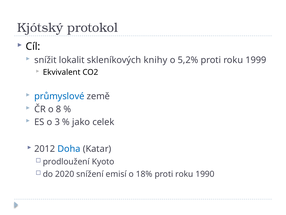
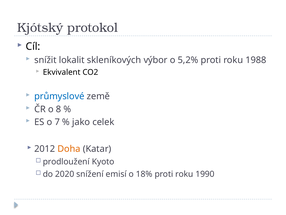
knihy: knihy -> výbor (156, 60)
1999: 1999 -> 1988 (256, 60)
3: 3 -> 7 (57, 122)
Doha colour: blue -> orange (69, 149)
